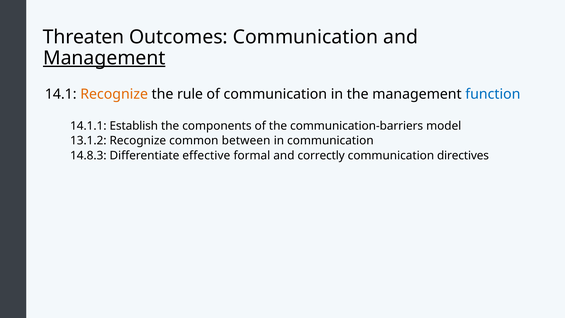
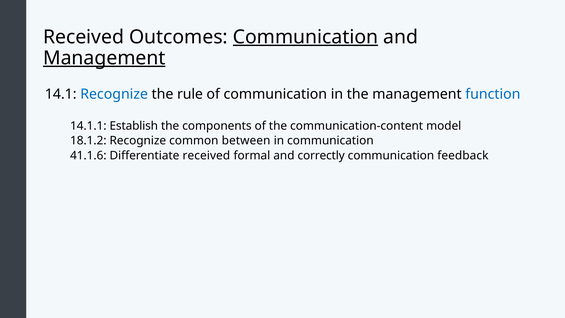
Threaten: Threaten -> Received (84, 37)
Communication underline: none -> present (306, 37)
Recognize colour: orange -> blue (114, 94)
communication-barriers: communication-barriers -> communication-content (357, 126)
13.1.2: 13.1.2 -> 18.1.2 (88, 141)
14.8.3: 14.8.3 -> 41.1.6 (88, 156)
Differentiate effective: effective -> received (206, 156)
directives: directives -> feedback (463, 156)
